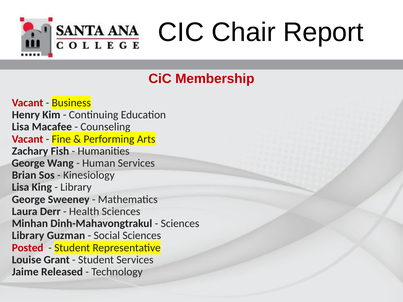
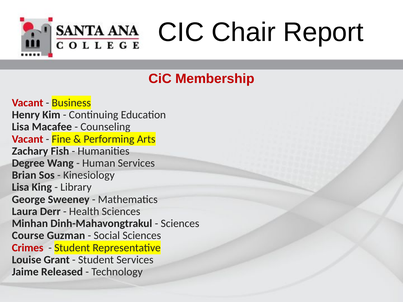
George: George -> Degree (28, 163)
Library: Library -> Course (28, 236)
Posted: Posted -> Crimes (28, 248)
